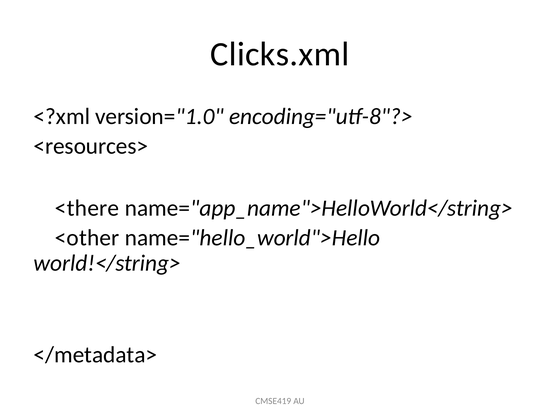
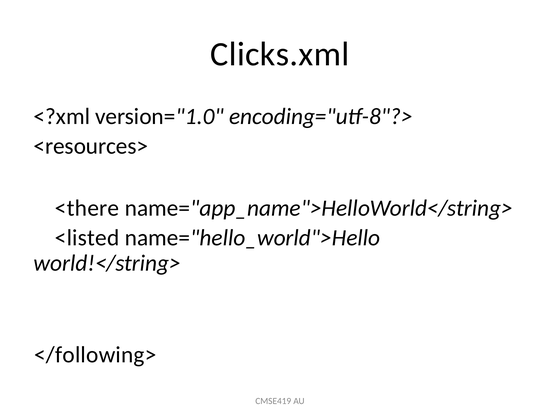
<other: <other -> <listed (87, 238)
</metadata>: </metadata> -> </following> (95, 355)
